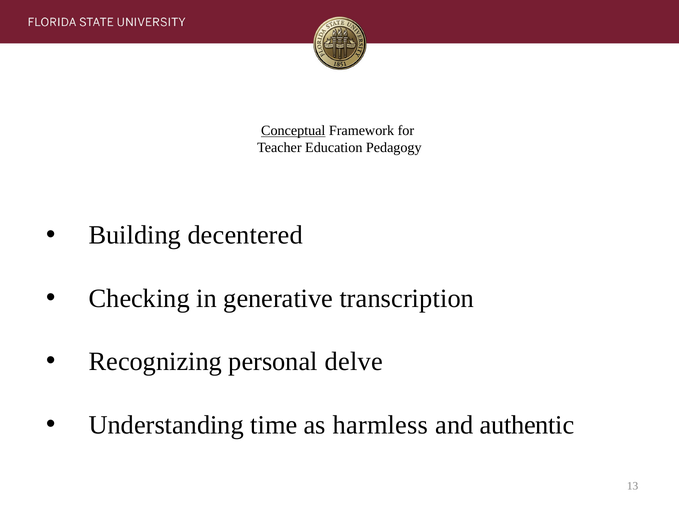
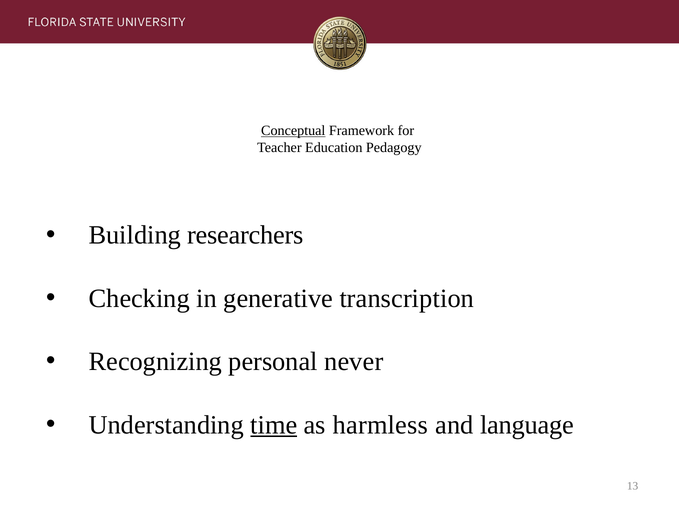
decentered: decentered -> researchers (245, 235)
delve: delve -> never (354, 362)
time underline: none -> present (274, 425)
authentic: authentic -> language (527, 425)
